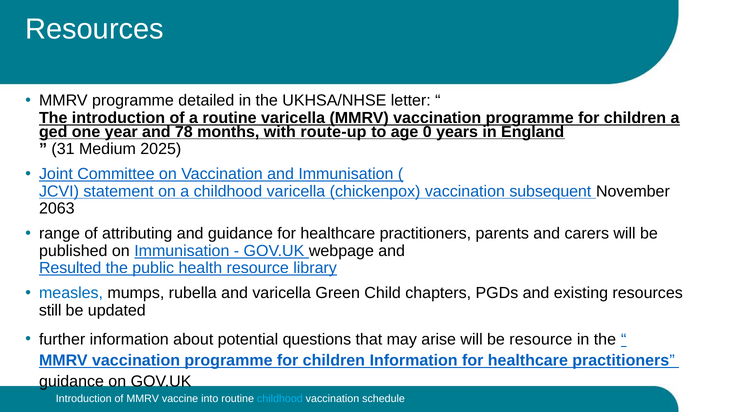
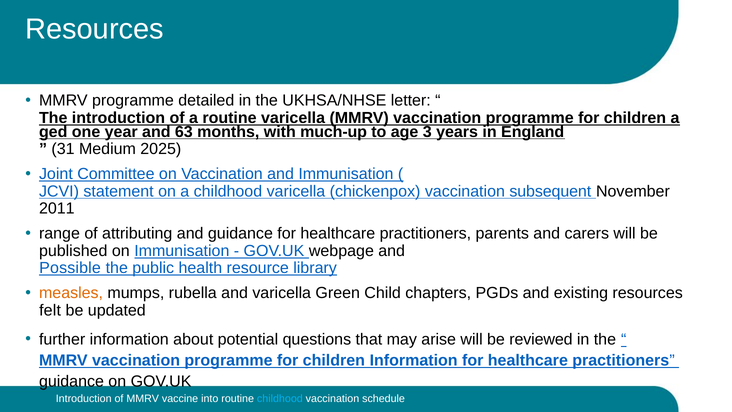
78: 78 -> 63 (184, 132)
route-up: route-up -> much-up (334, 132)
0: 0 -> 3 (427, 132)
2063: 2063 -> 2011 (57, 208)
Resulted: Resulted -> Possible (70, 268)
measles colour: blue -> orange (71, 293)
still: still -> felt (50, 310)
be resource: resource -> reviewed (541, 339)
